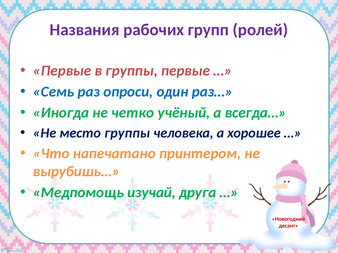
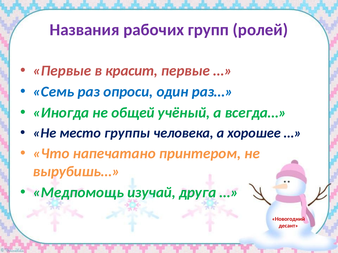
в группы: группы -> красит (132, 71)
четко: четко -> общей (133, 113)
